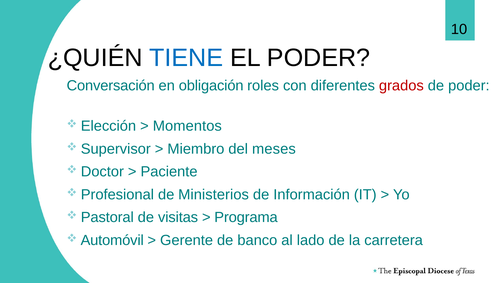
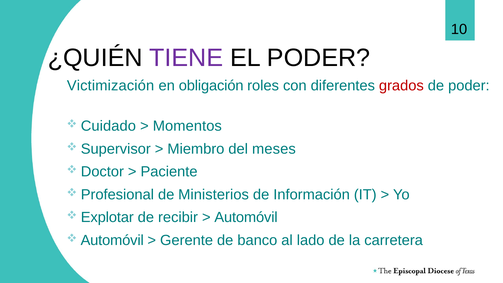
TIENE colour: blue -> purple (186, 58)
Conversación: Conversación -> Victimización (111, 86)
Elección: Elección -> Cuidado (108, 126)
Pastoral: Pastoral -> Explotar (107, 217)
visitas: visitas -> recibir (178, 217)
Programa: Programa -> Automóvil (246, 217)
